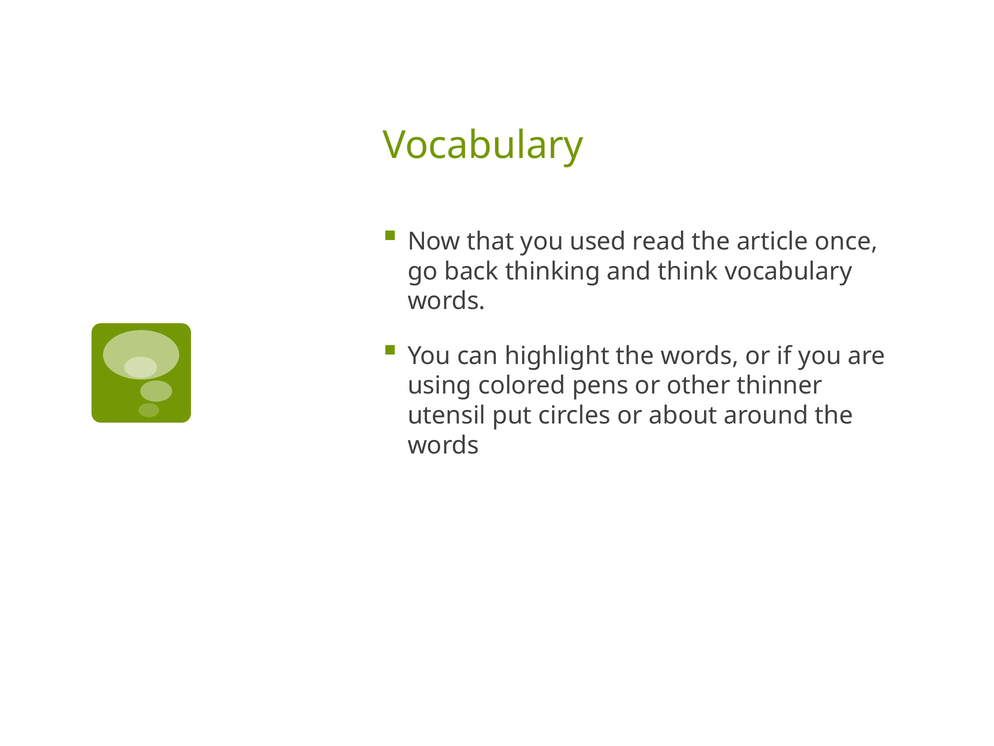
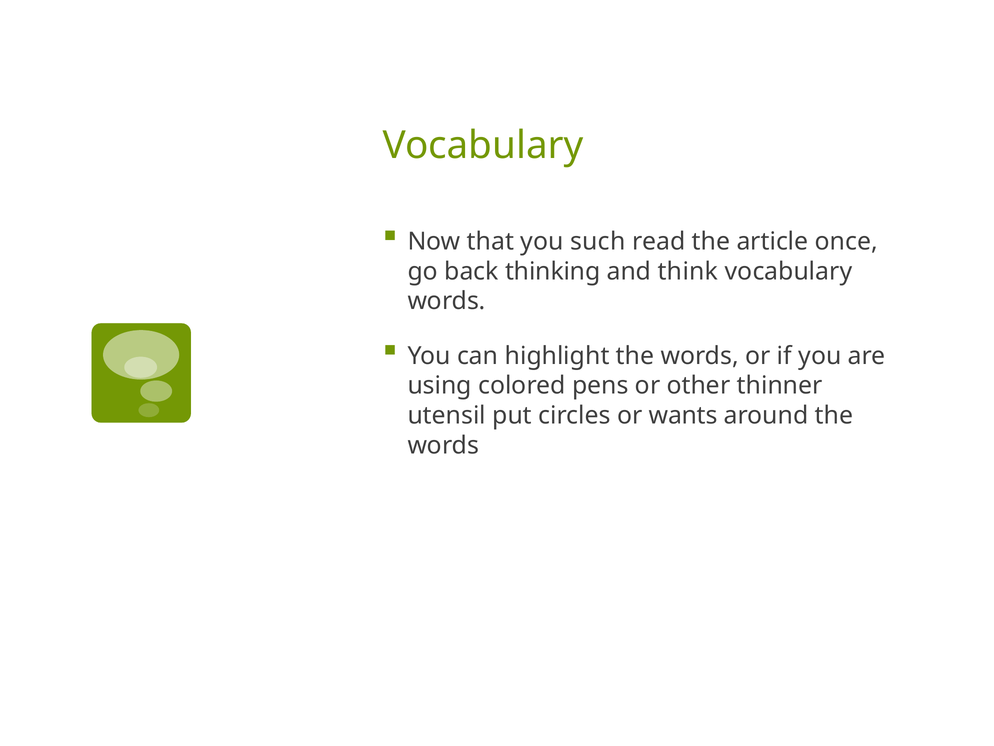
used: used -> such (598, 241)
about: about -> wants (683, 415)
